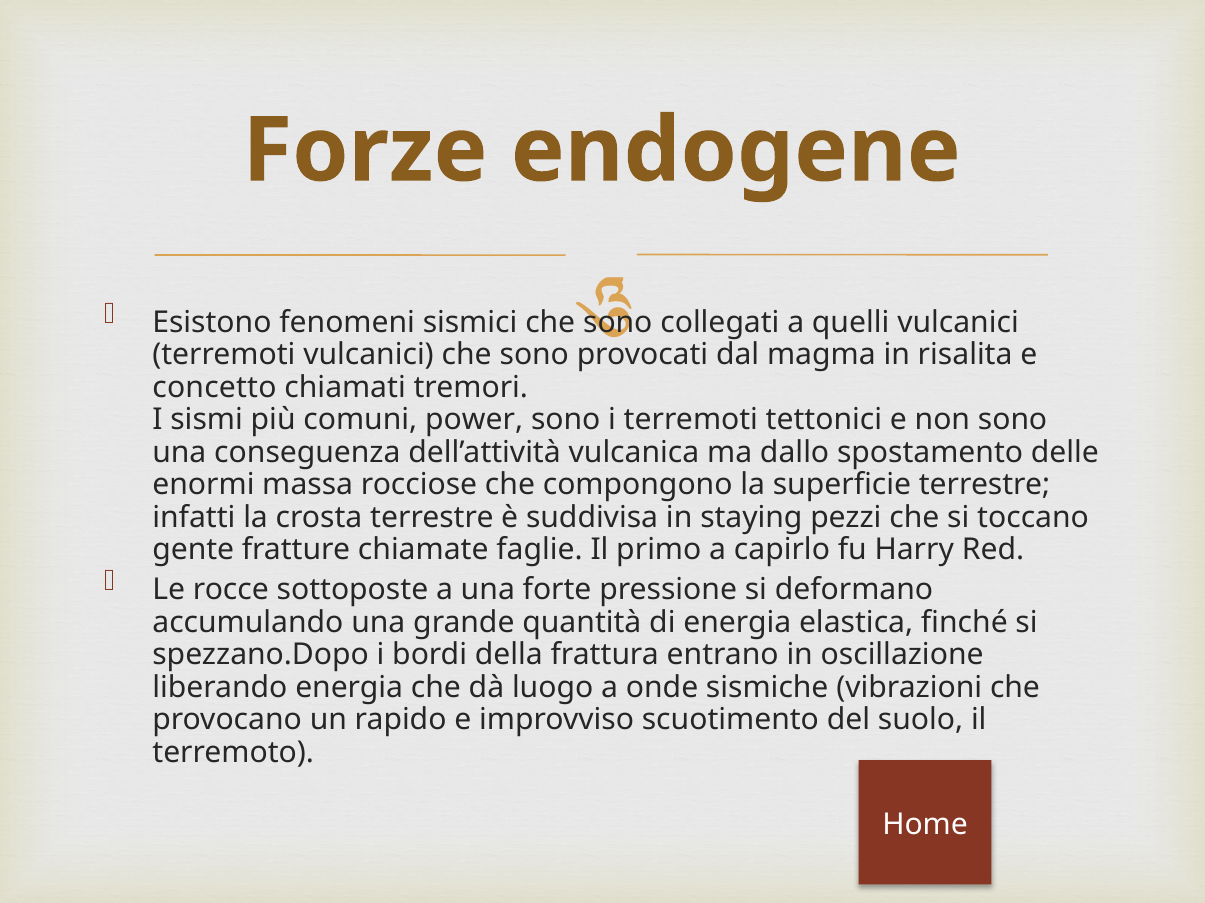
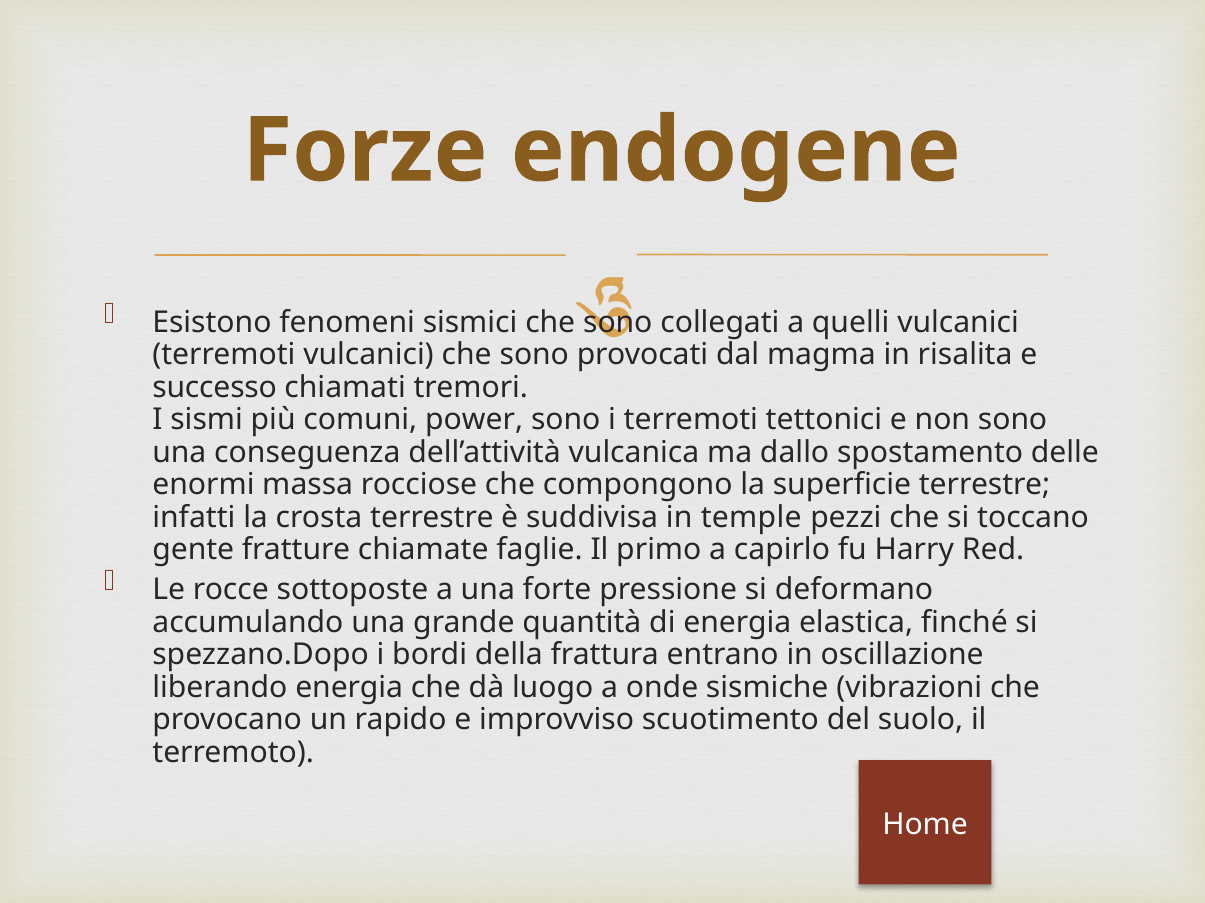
concetto: concetto -> successo (215, 388)
staying: staying -> temple (751, 518)
